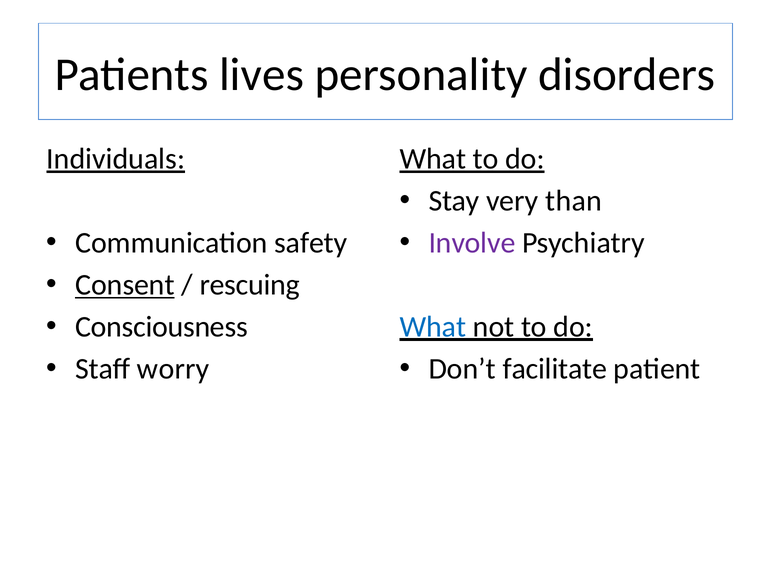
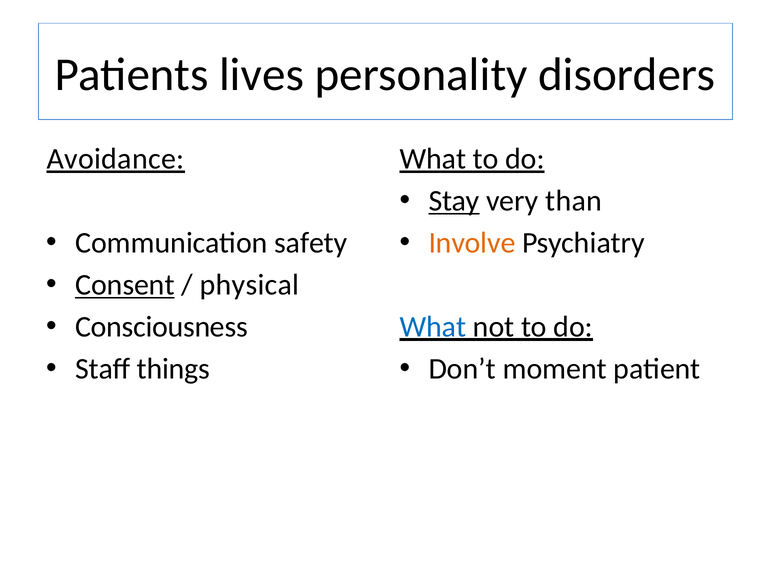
Individuals: Individuals -> Avoidance (116, 159)
Stay underline: none -> present (454, 201)
Involve colour: purple -> orange (472, 243)
rescuing: rescuing -> physical (250, 285)
worry: worry -> things (173, 369)
facilitate: facilitate -> moment (555, 369)
